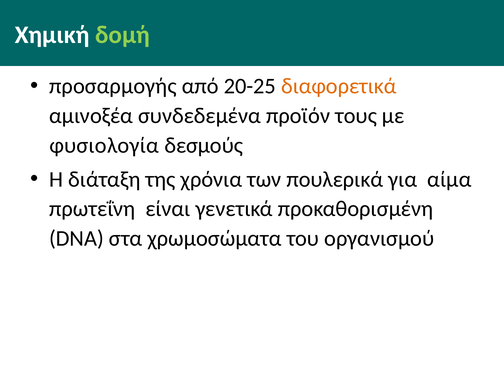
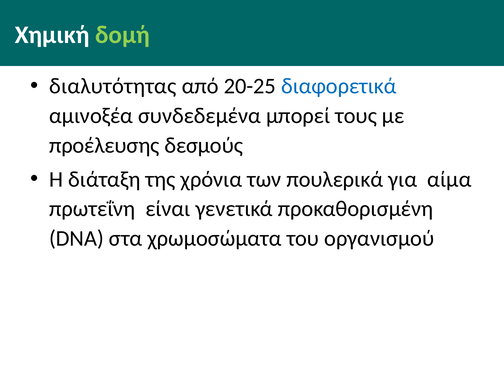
προσαρμογής: προσαρμογής -> διαλυτότητας (113, 86)
διαφορετικά colour: orange -> blue (339, 86)
προϊόν: προϊόν -> μπορεί (298, 116)
φυσιολογία: φυσιολογία -> προέλευσης (104, 145)
